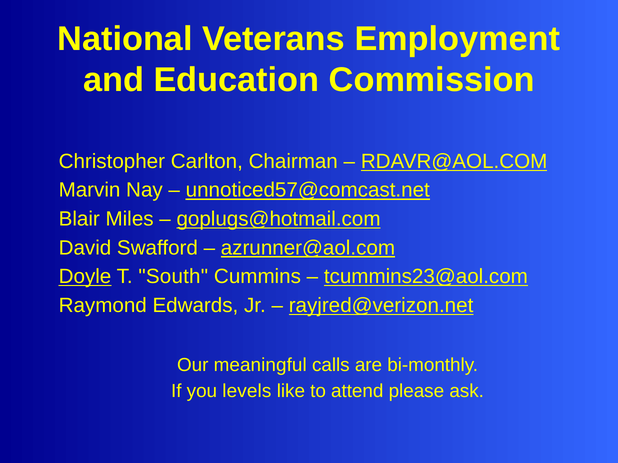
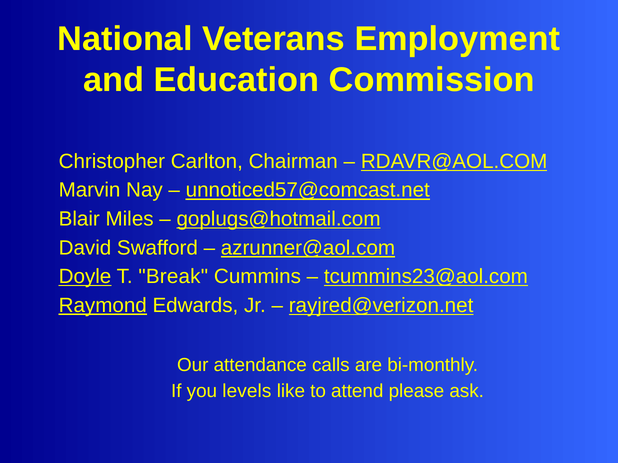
South: South -> Break (173, 277)
Raymond underline: none -> present (103, 306)
meaningful: meaningful -> attendance (260, 365)
